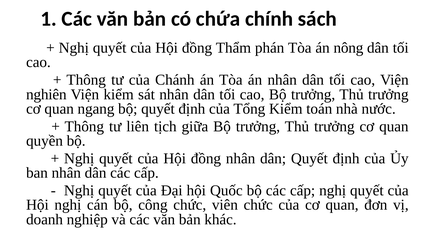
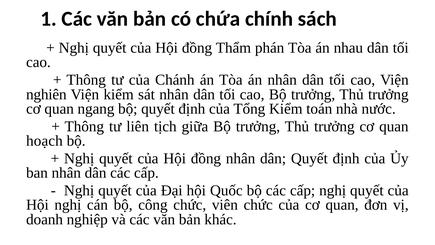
nông: nông -> nhau (348, 48)
quyền: quyền -> hoạch (44, 141)
